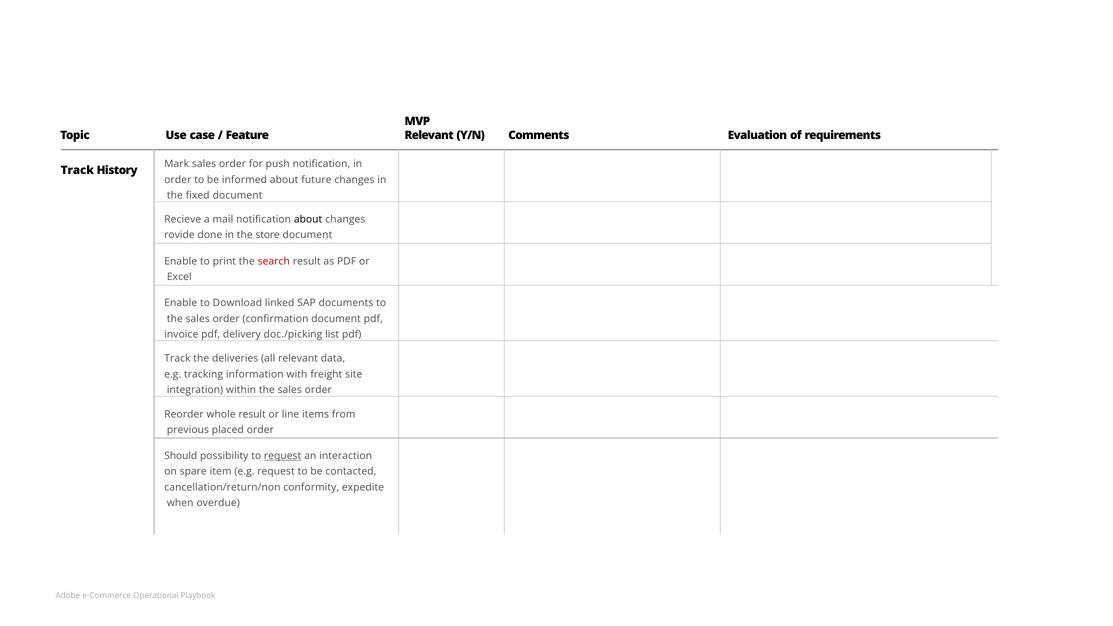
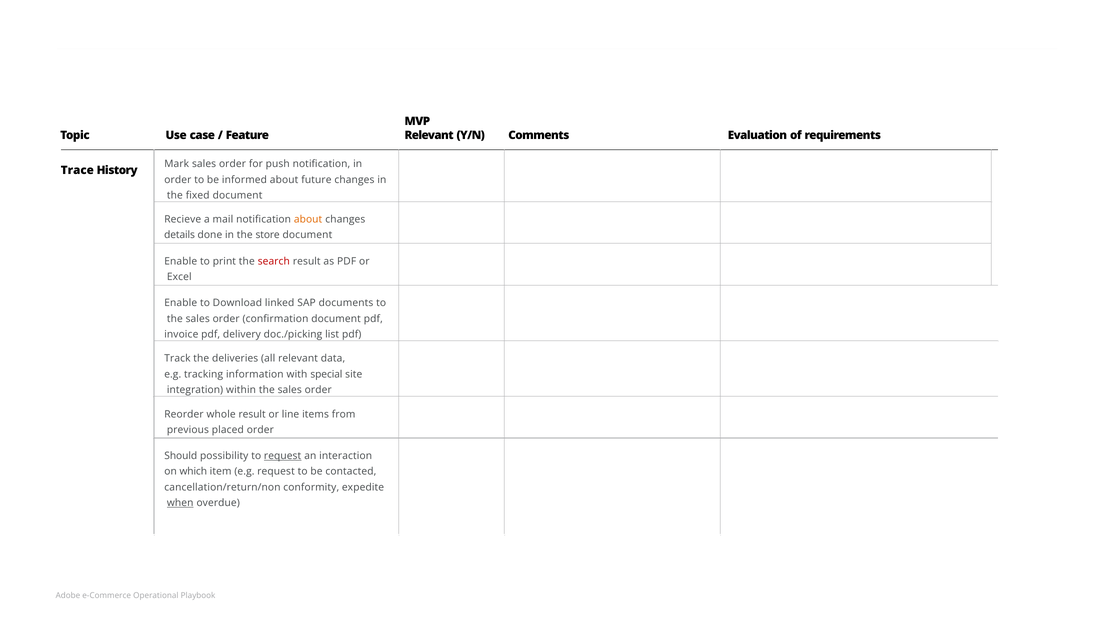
Track: Track -> Trace (77, 171)
about colour: black -> orange (308, 220)
rovide: rovide -> details (180, 235)
freight: freight -> special (326, 374)
spare: spare -> which (193, 472)
when underline: none -> present (180, 503)
